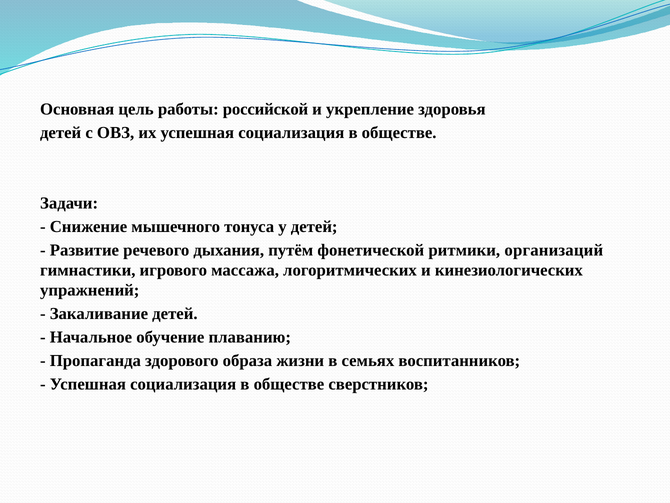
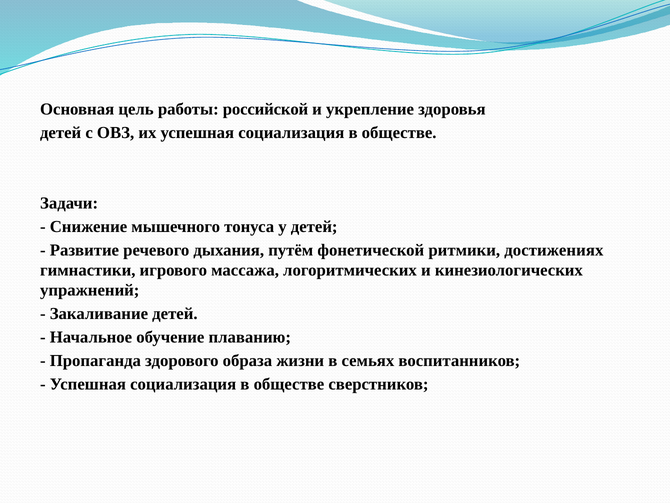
организаций: организаций -> достижениях (554, 250)
